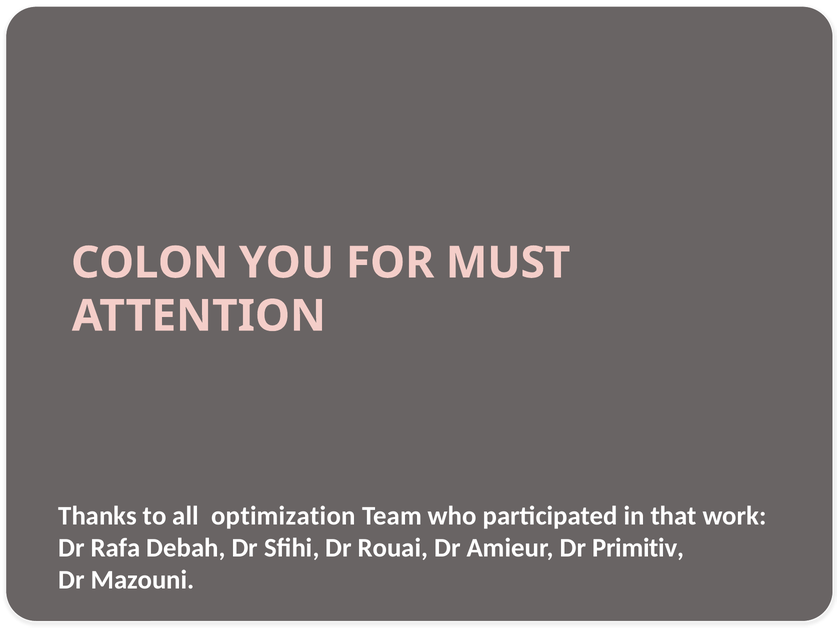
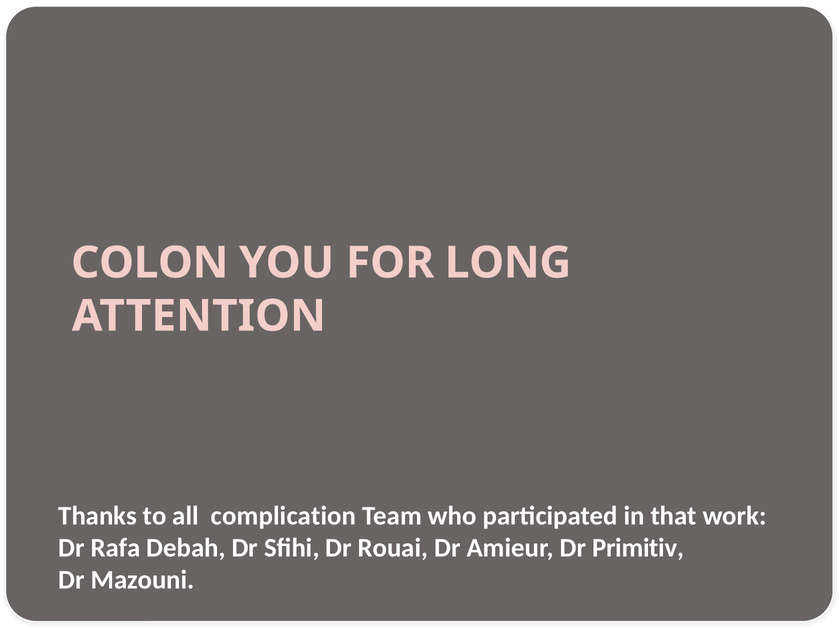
MUST: MUST -> LONG (508, 263)
optimization: optimization -> complication (284, 515)
